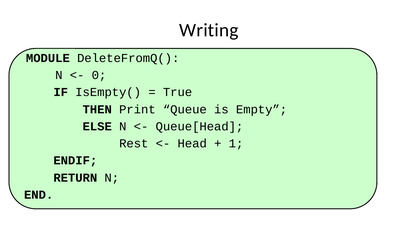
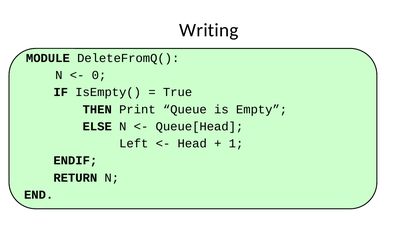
Rest: Rest -> Left (134, 144)
